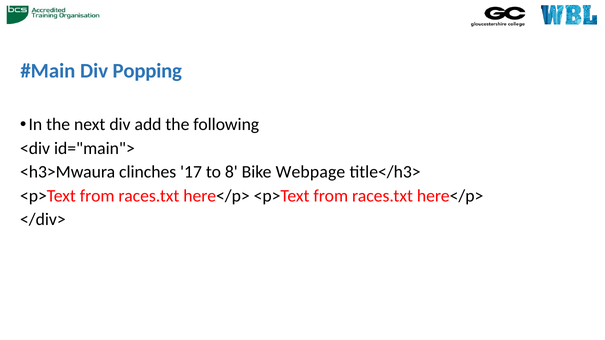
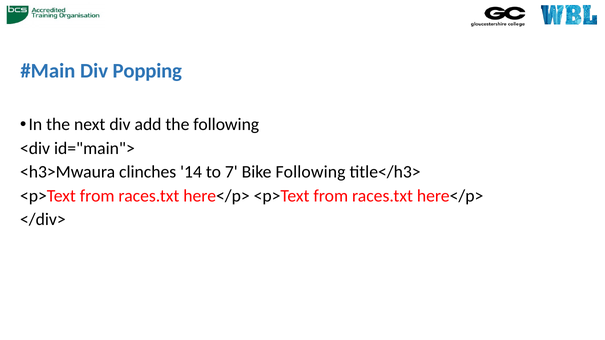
17: 17 -> 14 (191, 172)
8: 8 -> 7 (231, 172)
Bike Webpage: Webpage -> Following (310, 172)
